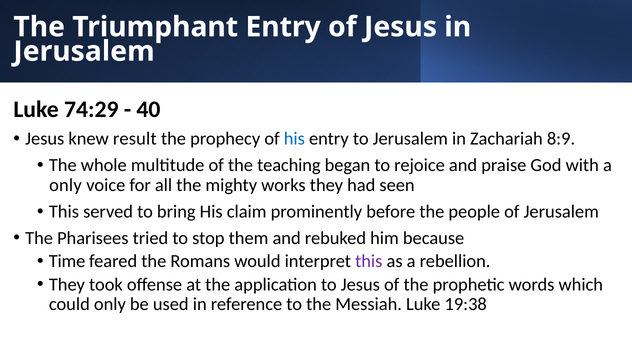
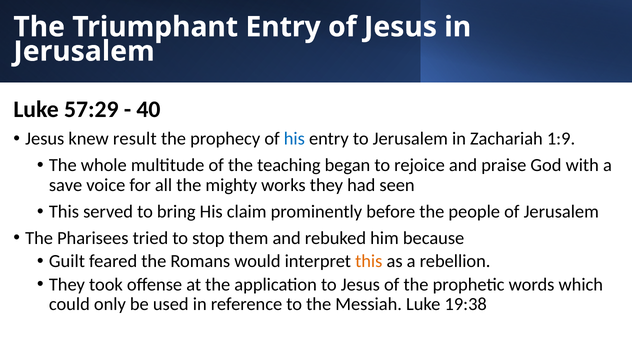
74:29: 74:29 -> 57:29 (91, 110)
8:9: 8:9 -> 1:9 (561, 139)
only: only -> save (66, 185)
Time: Time -> Guilt (67, 262)
this colour: purple -> orange (369, 262)
